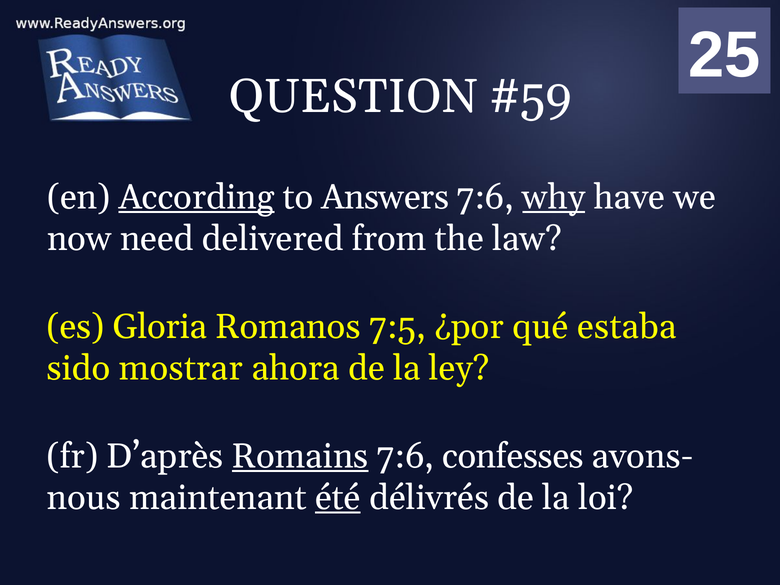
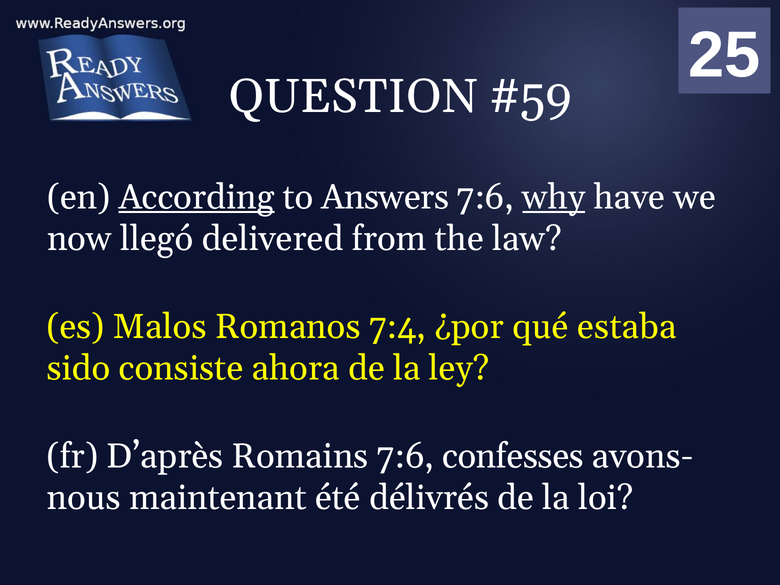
need: need -> llegó (157, 239)
Gloria: Gloria -> Malos (160, 327)
7:5: 7:5 -> 7:4 (398, 327)
mostrar: mostrar -> consiste (181, 368)
Romains underline: present -> none (300, 456)
été underline: present -> none (338, 498)
